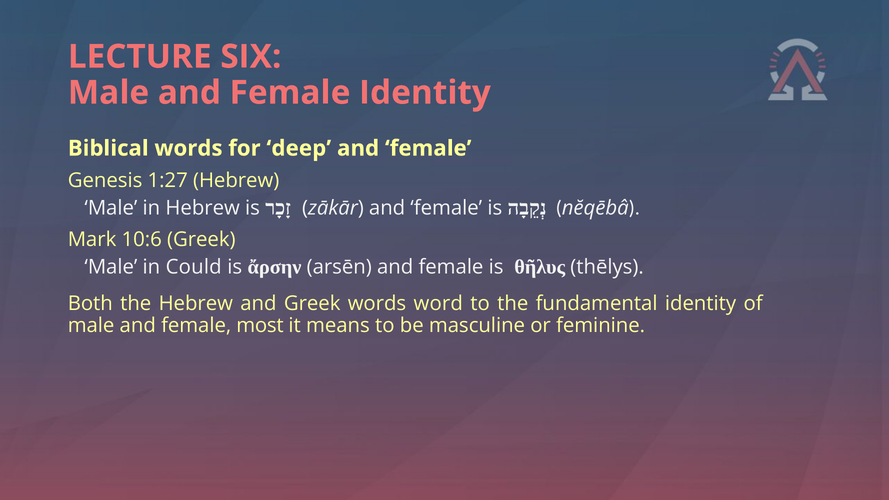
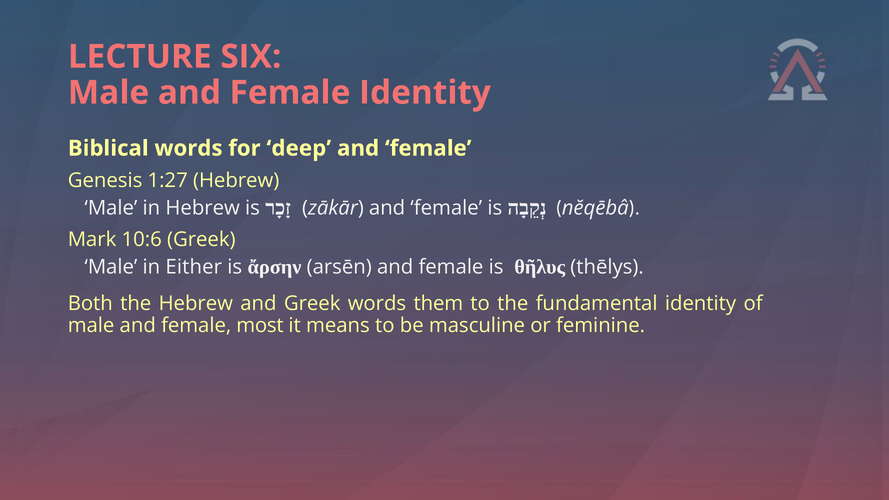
Could: Could -> Either (194, 267)
word: word -> them (438, 304)
